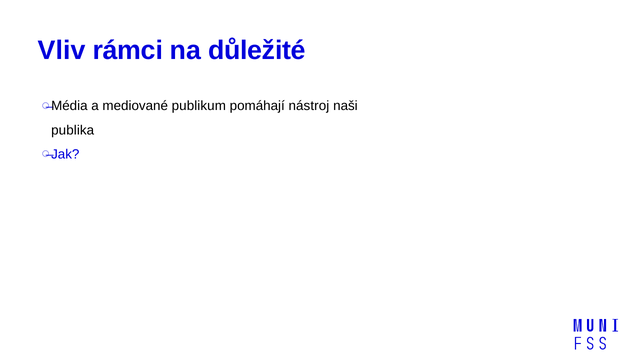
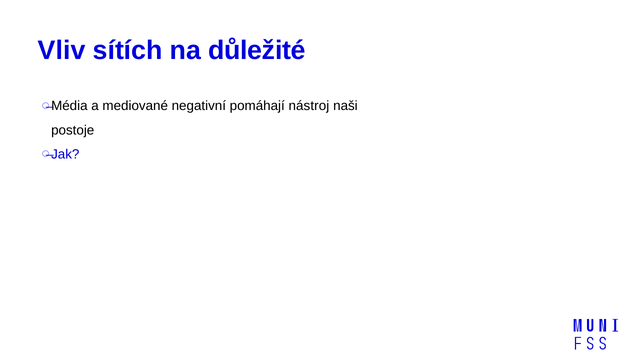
rámci: rámci -> sítích (128, 50)
publikum: publikum -> negativní (199, 106)
publika: publika -> postoje (73, 130)
